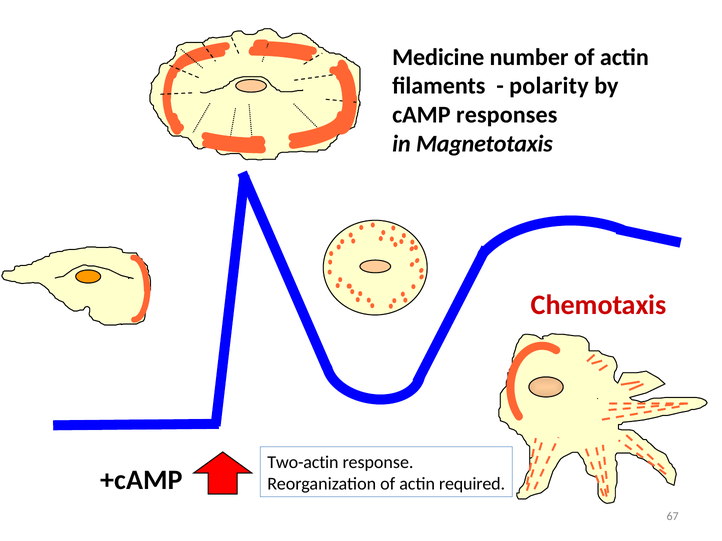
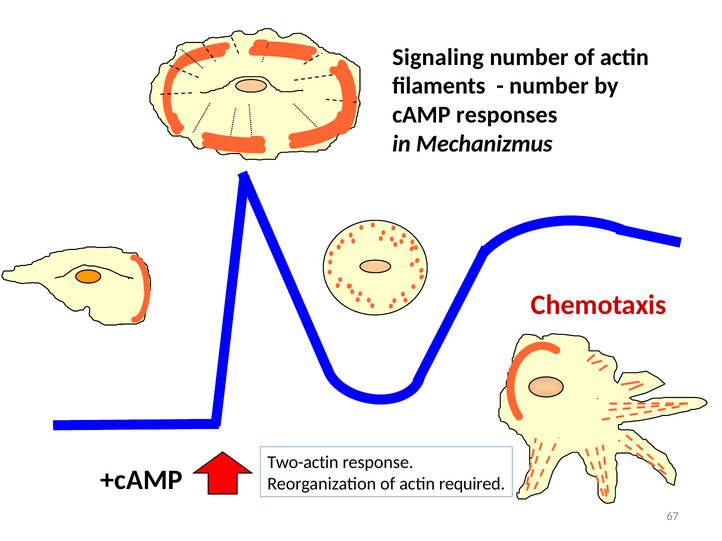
Medicine: Medicine -> Signaling (438, 57)
polarity: polarity -> number (549, 86)
Magnetotaxis: Magnetotaxis -> Mechanizmus (484, 144)
